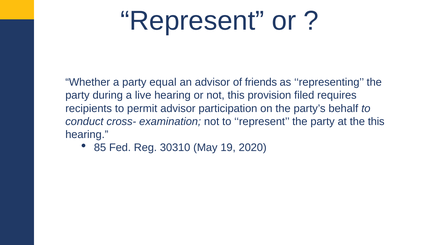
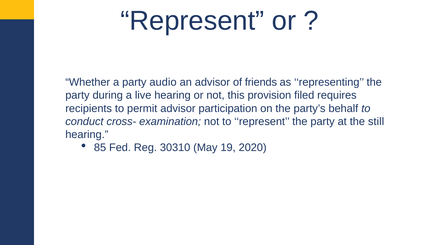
equal: equal -> audio (163, 82)
the this: this -> still (376, 122)
